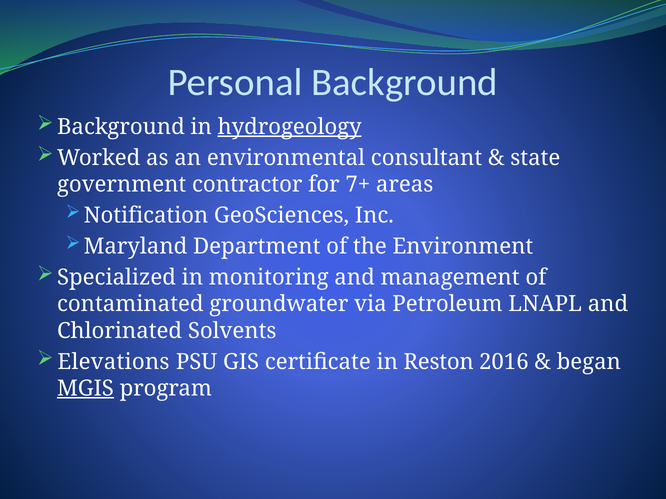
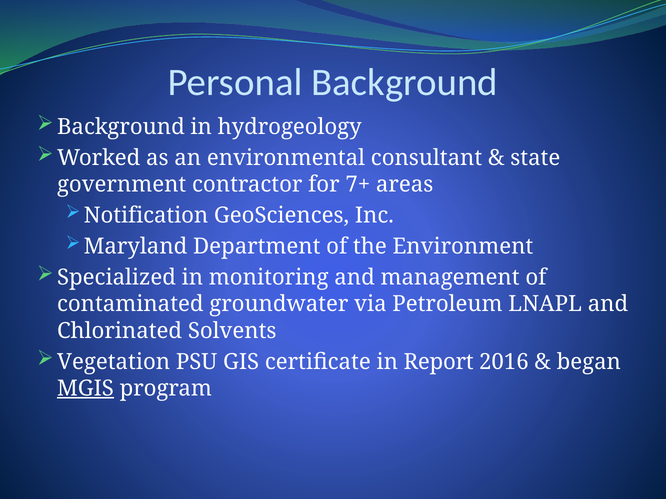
hydrogeology underline: present -> none (290, 127)
Elevations: Elevations -> Vegetation (114, 362)
Reston: Reston -> Report (439, 362)
